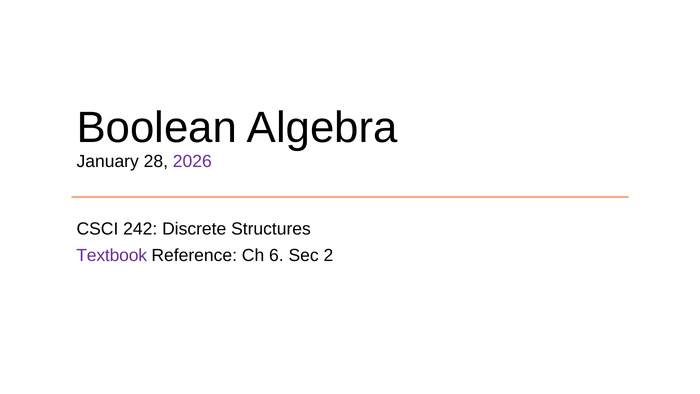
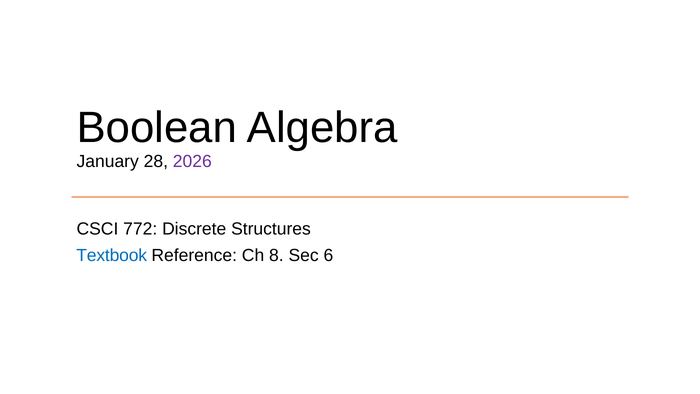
242: 242 -> 772 (140, 229)
Textbook colour: purple -> blue (112, 255)
6: 6 -> 8 (276, 255)
2: 2 -> 6 (328, 255)
